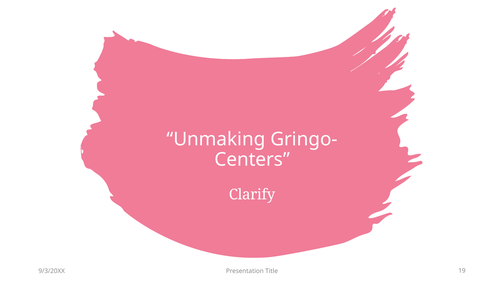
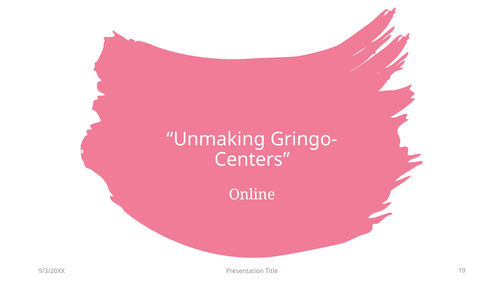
Clarify: Clarify -> Online (252, 194)
